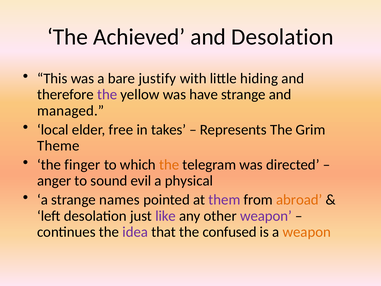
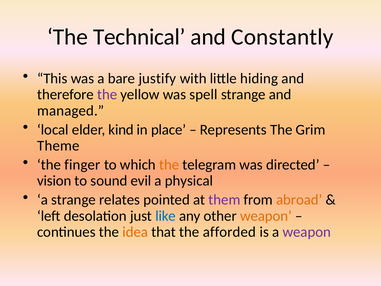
Achieved: Achieved -> Technical (139, 37)
and Desolation: Desolation -> Constantly (282, 37)
have: have -> spell (203, 95)
free: free -> kind (121, 130)
takes: takes -> place (169, 130)
anger: anger -> vision (54, 181)
names: names -> relates (120, 200)
like colour: purple -> blue (166, 216)
weapon colour: purple -> orange (266, 216)
idea colour: purple -> orange (135, 232)
confused: confused -> afforded (229, 232)
weapon colour: orange -> purple (307, 232)
